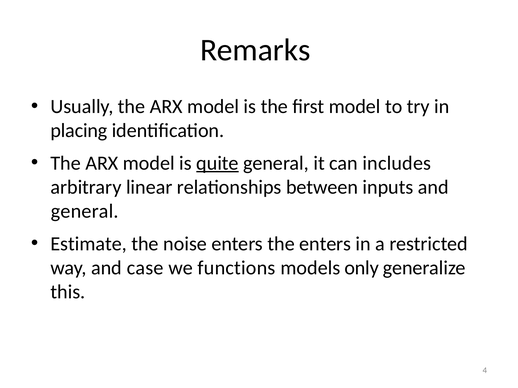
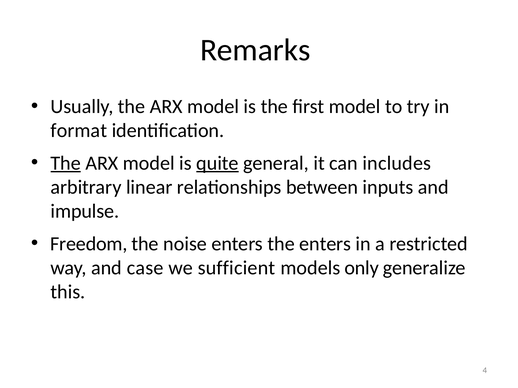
placing: placing -> format (79, 131)
The underline: none -> present (66, 163)
general: general -> impulse (85, 212)
Estimate: Estimate -> Freedom (89, 244)
functions: functions -> sufficient (237, 268)
